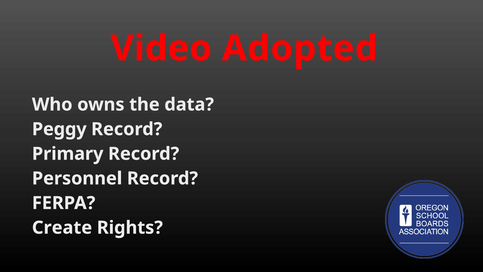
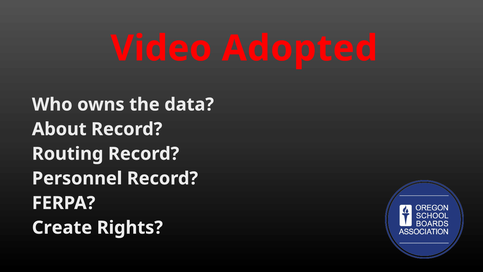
Peggy: Peggy -> About (59, 129)
Primary: Primary -> Routing (68, 154)
